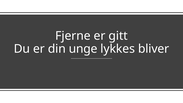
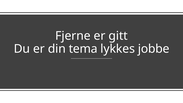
unge: unge -> tema (83, 49)
bliver: bliver -> jobbe (154, 49)
